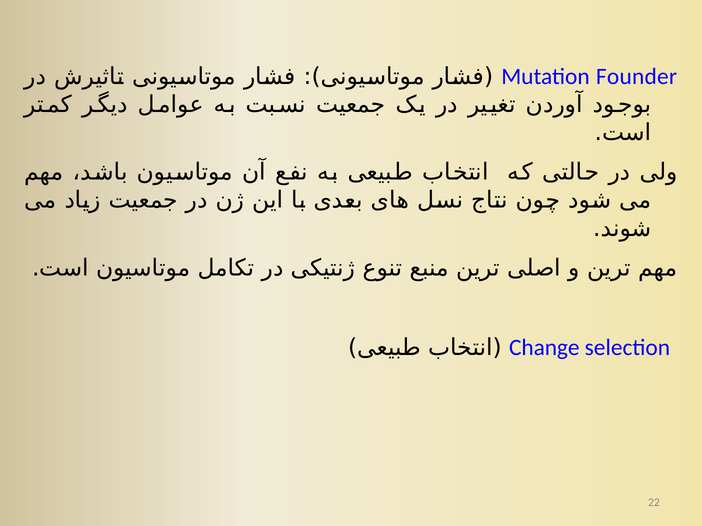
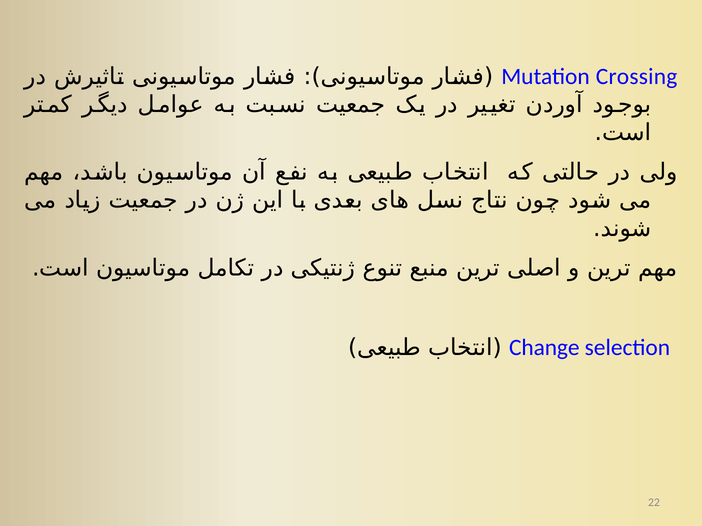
Founder: Founder -> Crossing (637, 76)
